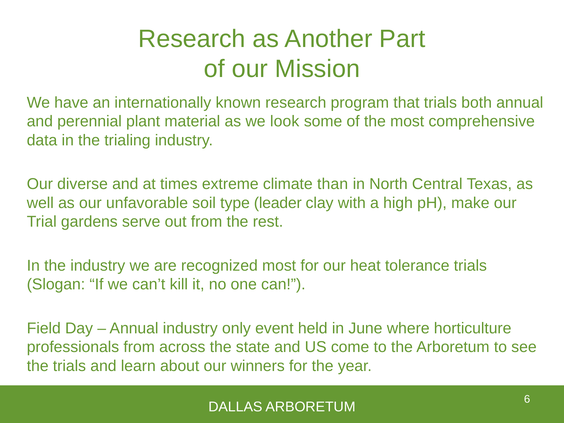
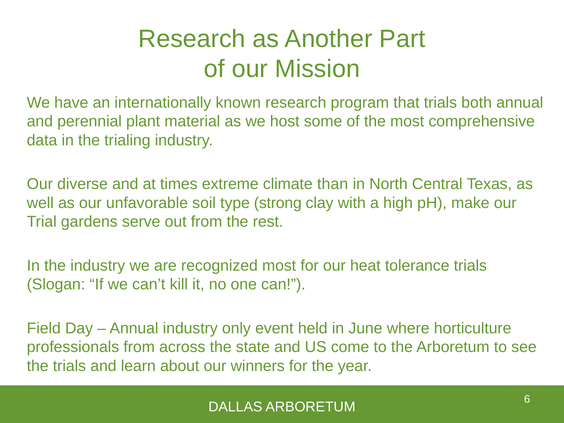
look: look -> host (285, 121)
leader: leader -> strong (278, 203)
